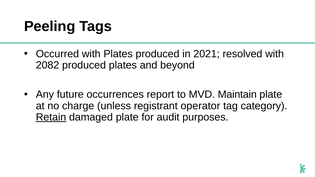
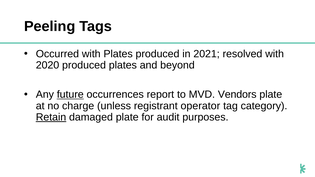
2082: 2082 -> 2020 (48, 65)
future underline: none -> present (70, 95)
Maintain: Maintain -> Vendors (237, 95)
